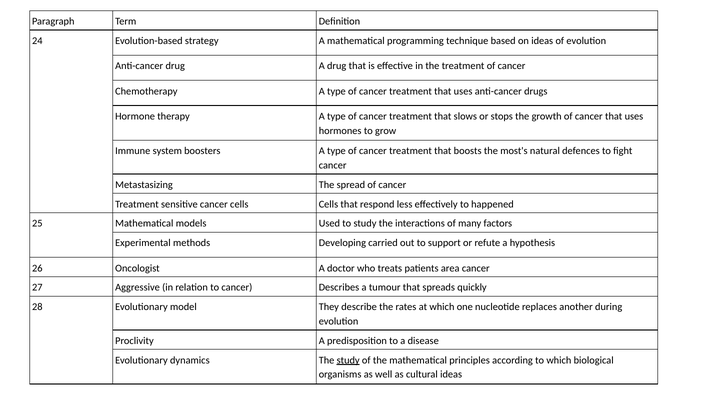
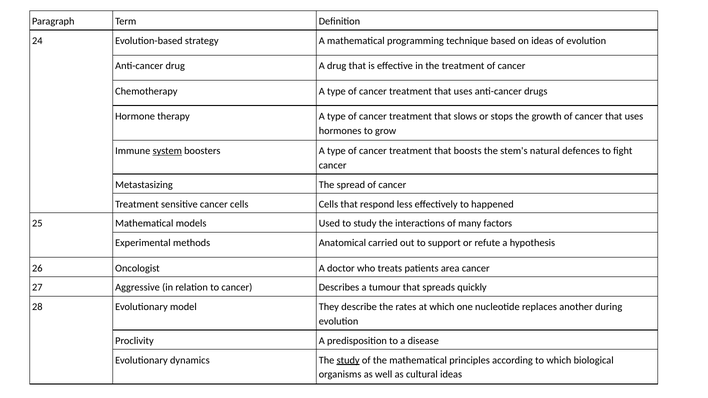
system underline: none -> present (167, 151)
most's: most's -> stem's (514, 151)
Developing: Developing -> Anatomical (342, 243)
